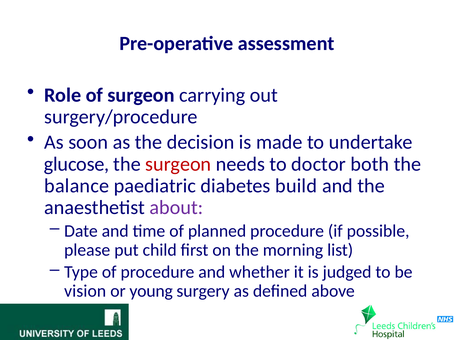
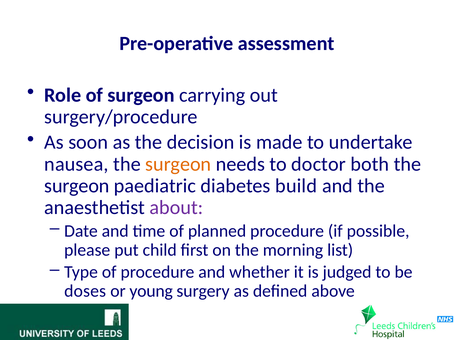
glucose: glucose -> nausea (76, 164)
surgeon colour: red -> orange (178, 164)
balance: balance -> surgeon (77, 186)
vision: vision -> doses (85, 292)
